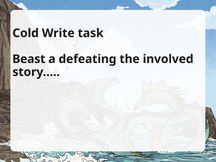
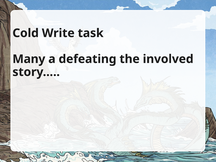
Beast: Beast -> Many (29, 59)
